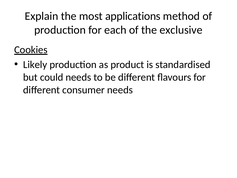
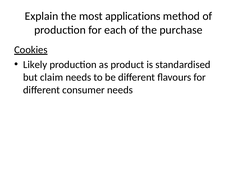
exclusive: exclusive -> purchase (181, 30)
could: could -> claim (52, 77)
